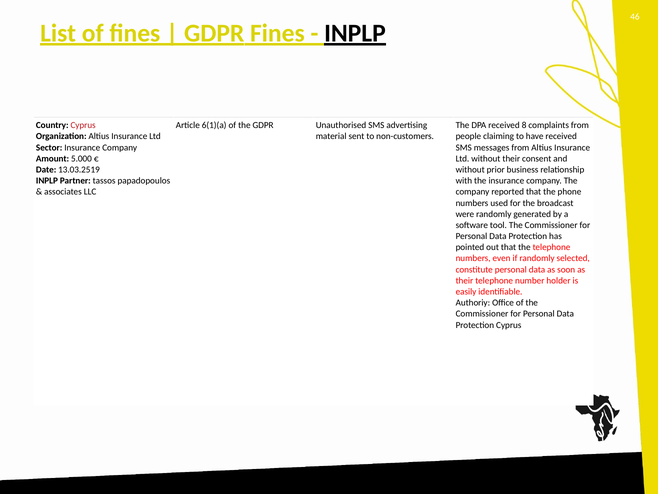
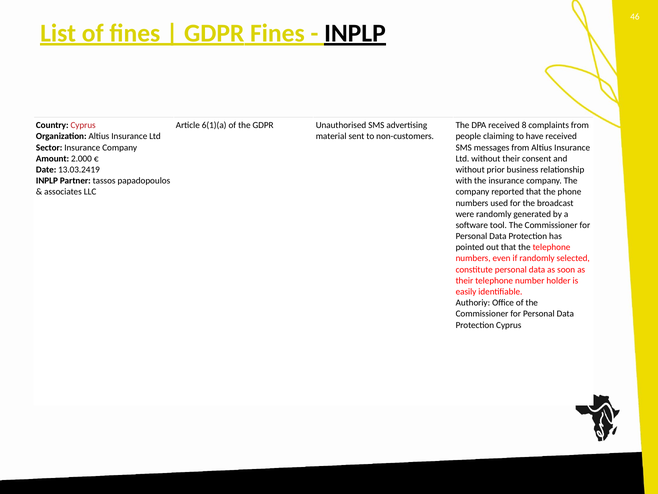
5.000: 5.000 -> 2.000 (81, 158)
13.03.2519: 13.03.2519 -> 13.03.2419 (79, 170)
